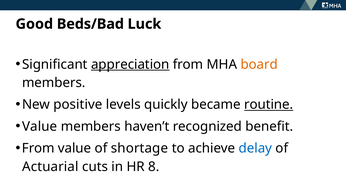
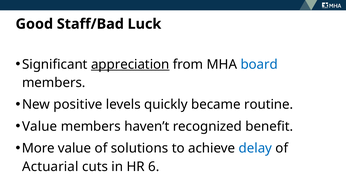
Beds/Bad: Beds/Bad -> Staff/Bad (90, 24)
board colour: orange -> blue (259, 64)
routine underline: present -> none (269, 104)
From: From -> More (38, 148)
shortage: shortage -> solutions (140, 148)
8: 8 -> 6 (154, 166)
